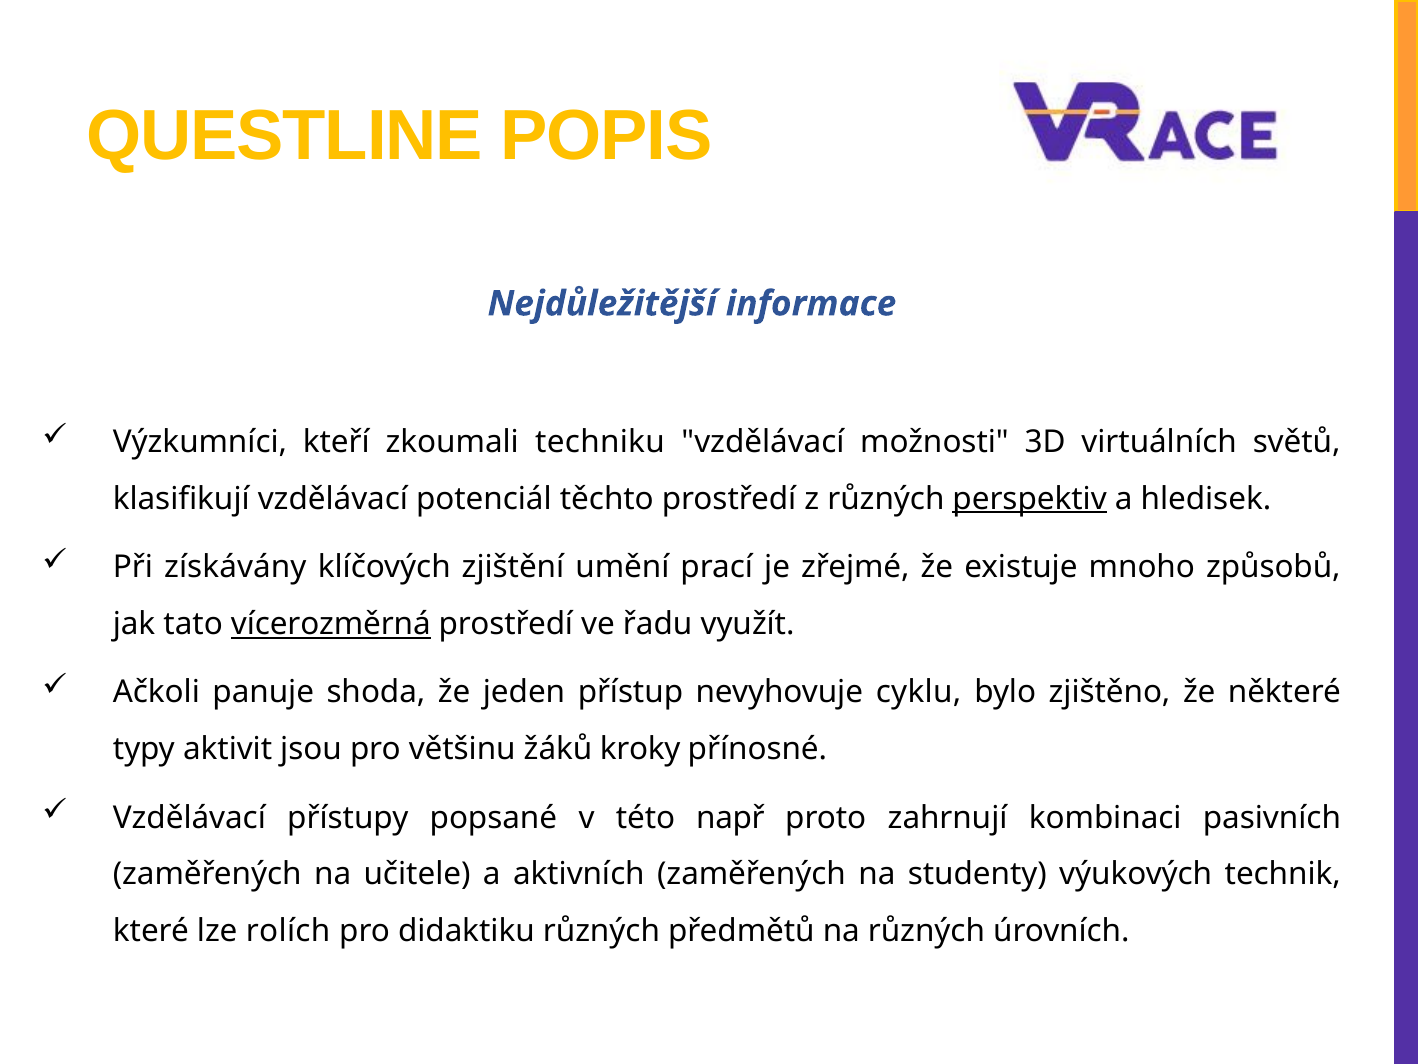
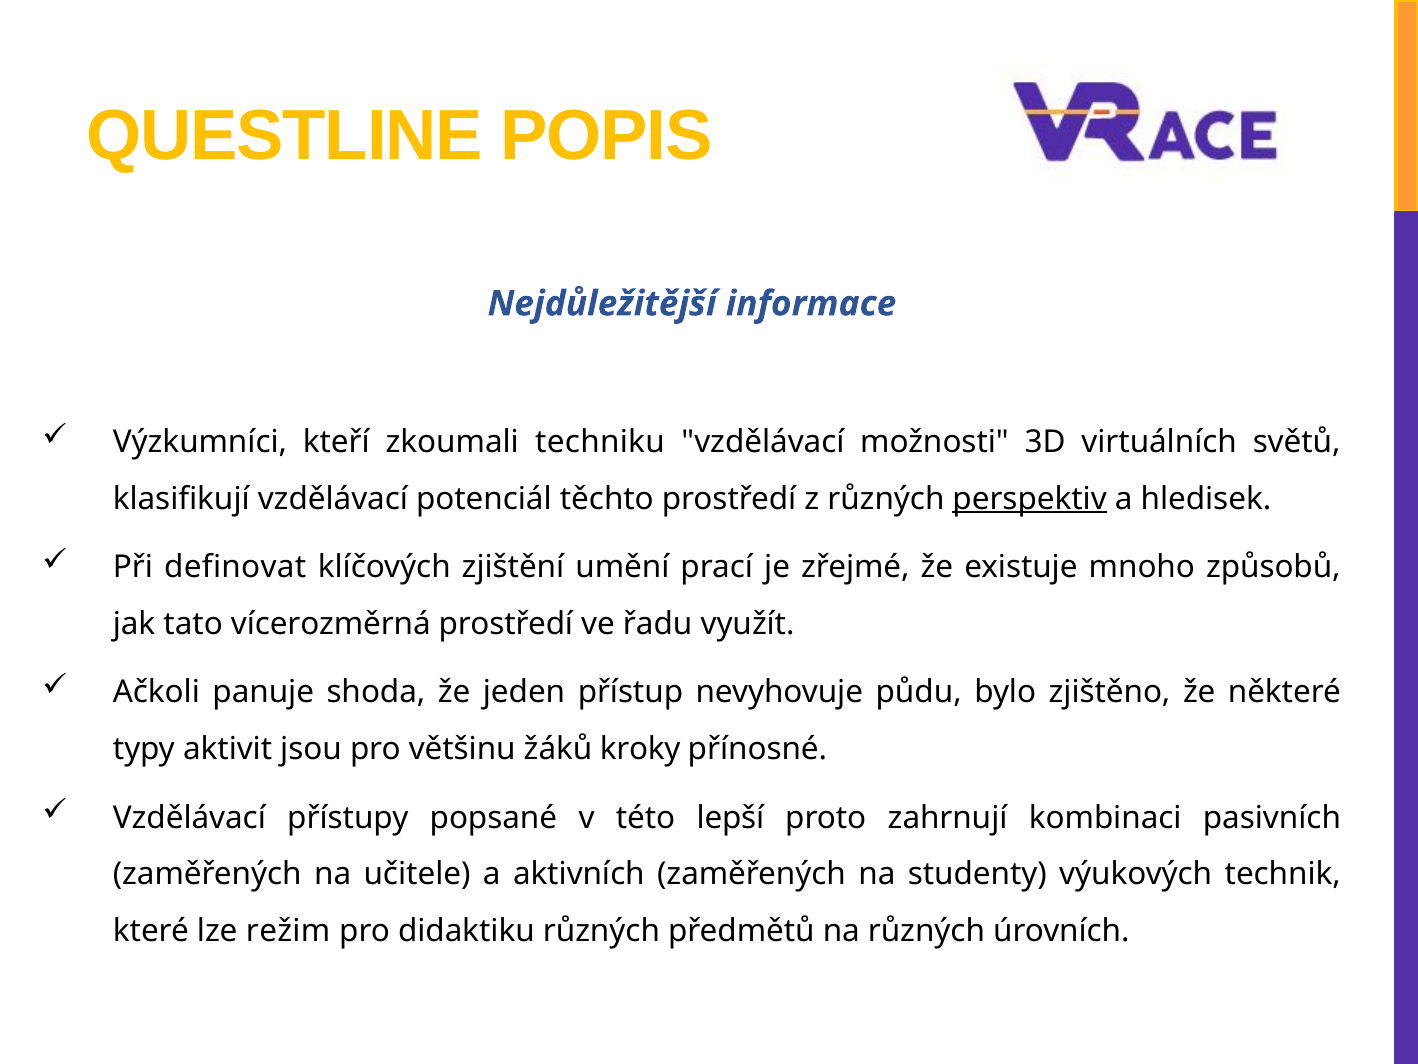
získávány: získávány -> definovat (235, 567)
vícerozměrná underline: present -> none (331, 624)
cyklu: cyklu -> půdu (919, 692)
např: např -> lepší (730, 817)
rolích: rolích -> režim (288, 931)
